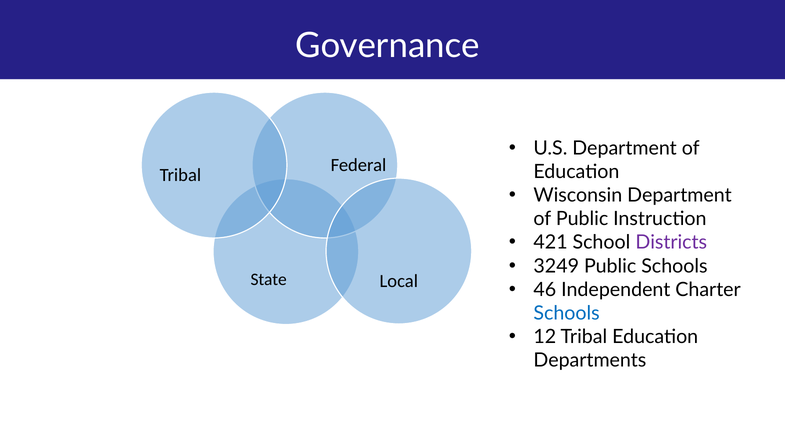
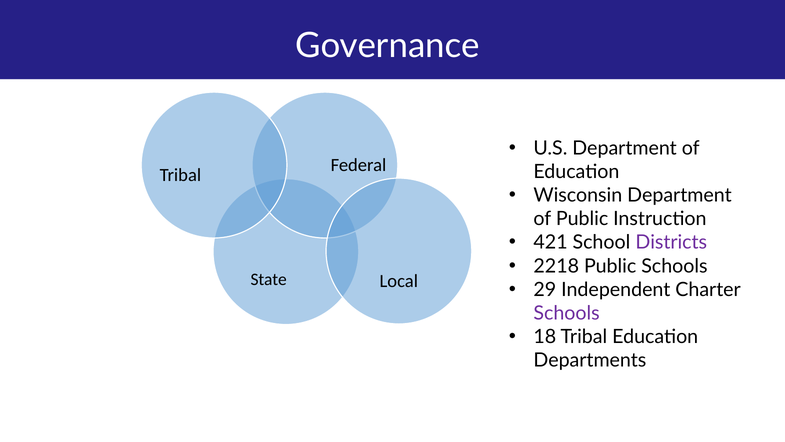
3249: 3249 -> 2218 (556, 266)
46: 46 -> 29 (545, 289)
Schools colour: blue -> purple (567, 313)
12: 12 -> 18 (545, 336)
